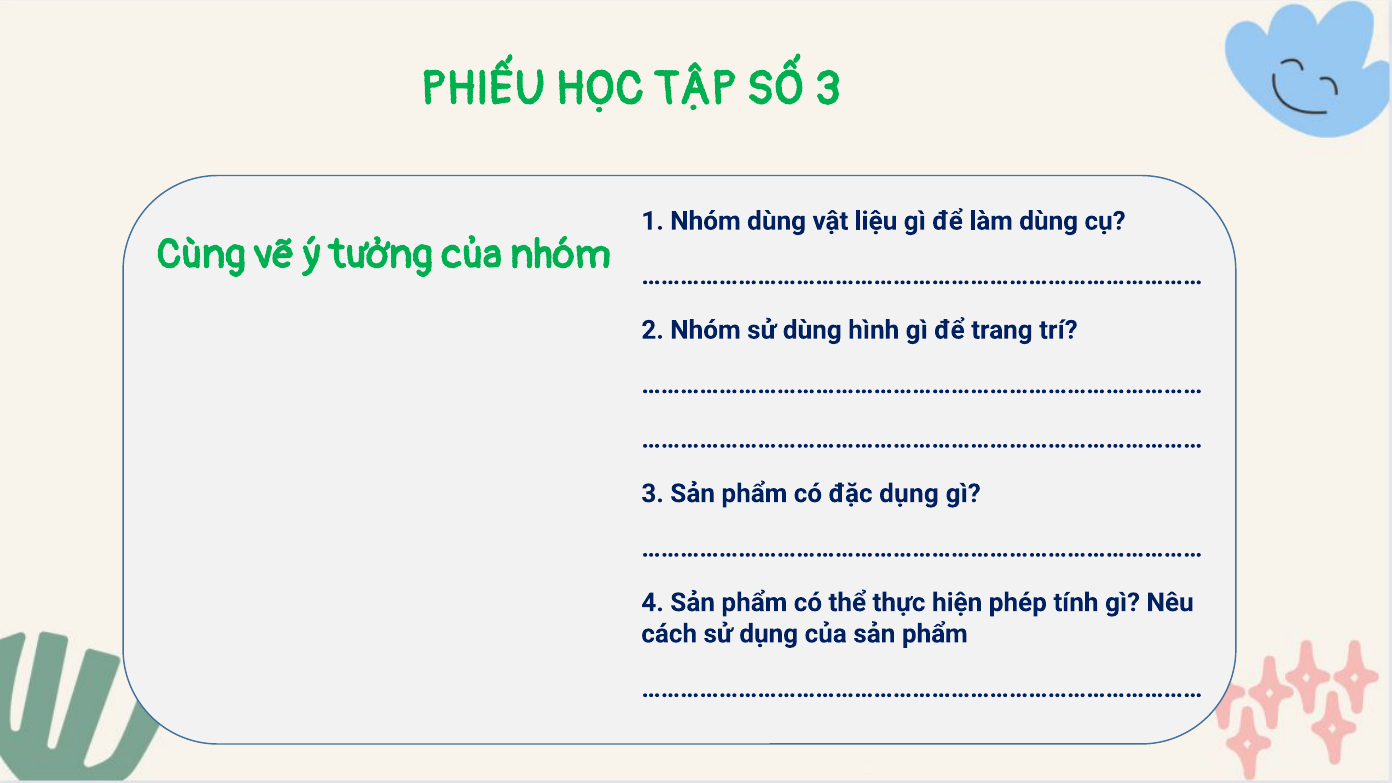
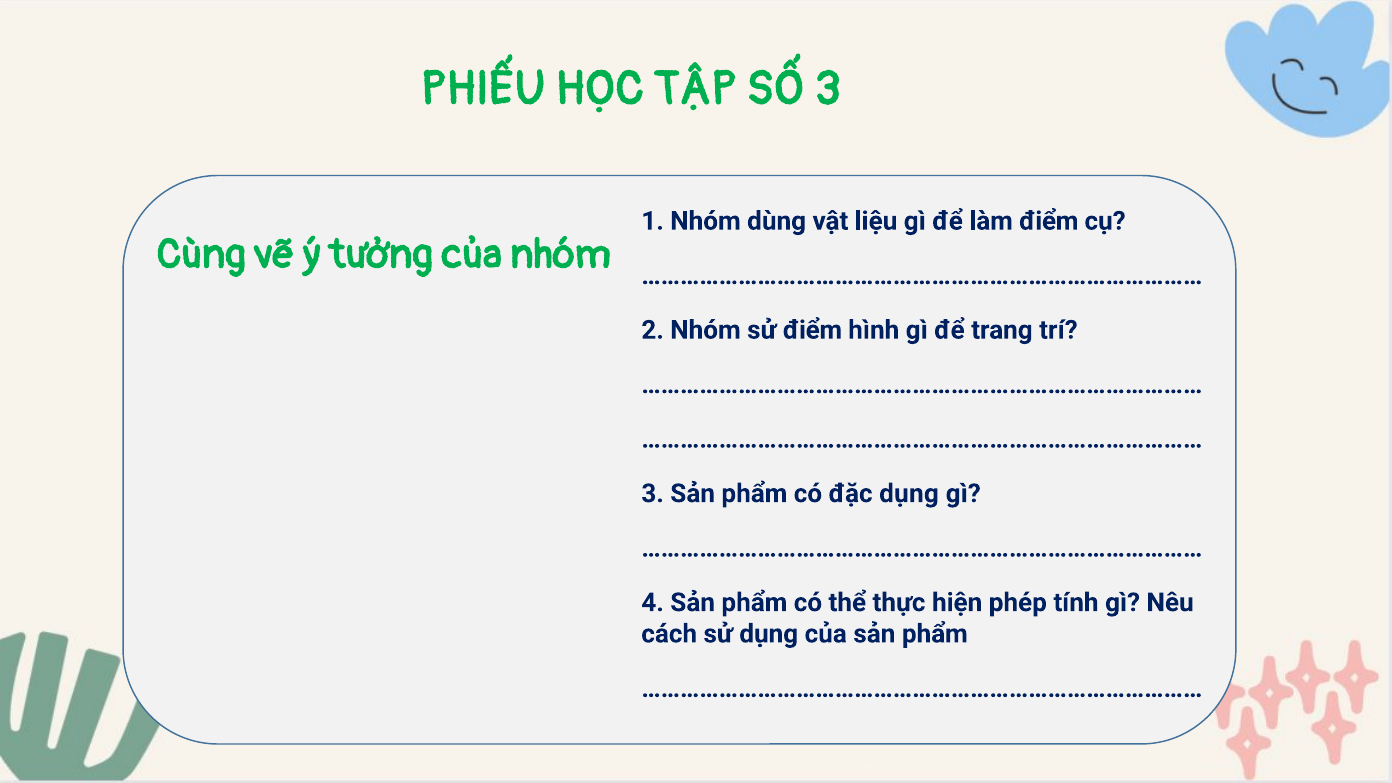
làm dùng: dùng -> điểm (1049, 221)
sử dùng: dùng -> điểm (812, 330)
